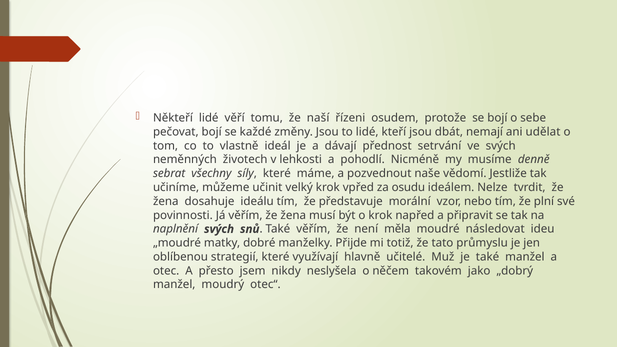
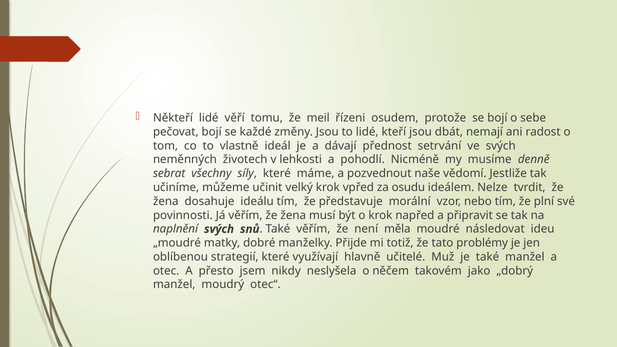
naší: naší -> meil (318, 118)
udělat: udělat -> radost (543, 132)
průmyslu: průmyslu -> problémy (482, 243)
